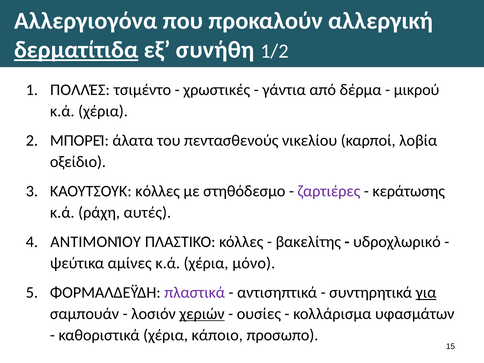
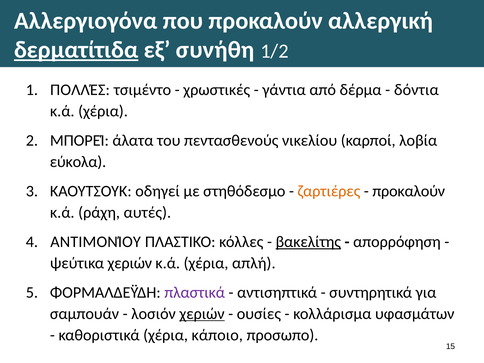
μικρού: μικρού -> δόντια (416, 90)
οξείδιο: οξείδιο -> εύκολα (78, 162)
ΚΑΟΥΤΣΟΥΚ κόλλες: κόλλες -> οδηγεί (158, 191)
ζαρτιέρες colour: purple -> orange (329, 191)
κεράτωσης: κεράτωσης -> προκαλούν (409, 191)
βακελίτης underline: none -> present (308, 242)
υδροχλωρικό: υδροχλωρικό -> απορρόφηση (397, 242)
ψεύτικα αμίνες: αμίνες -> χεριών (130, 263)
μόνο: μόνο -> απλή (254, 263)
για underline: present -> none (426, 292)
